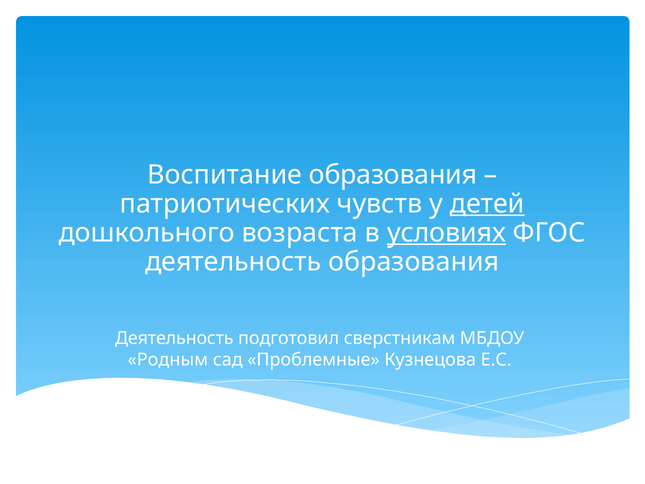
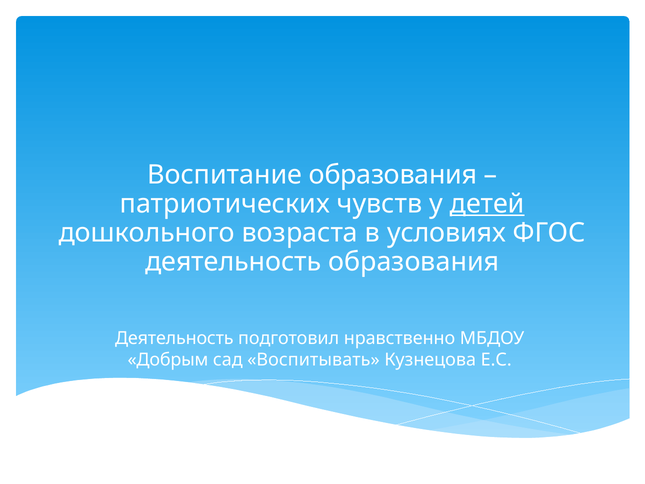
условиях underline: present -> none (447, 233)
сверстникам: сверстникам -> нравственно (400, 338)
Родным: Родным -> Добрым (168, 360)
Проблемные: Проблемные -> Воспитывать (313, 360)
